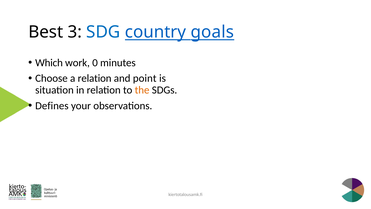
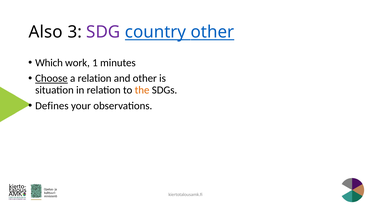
Best: Best -> Also (46, 32)
SDG colour: blue -> purple (103, 32)
country goals: goals -> other (212, 32)
0: 0 -> 1 (95, 63)
Choose underline: none -> present (51, 78)
and point: point -> other (145, 78)
